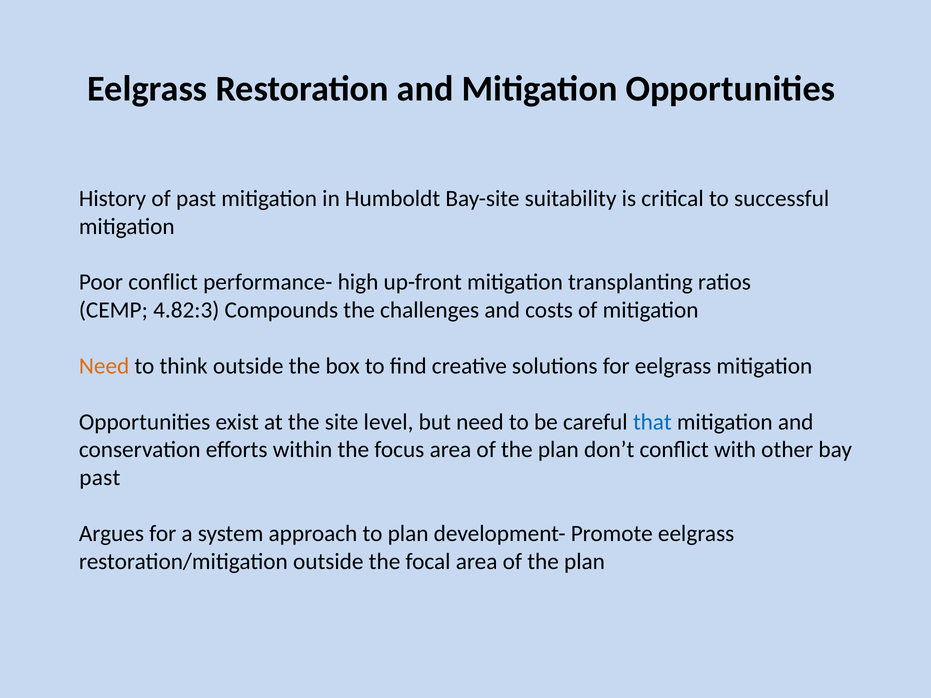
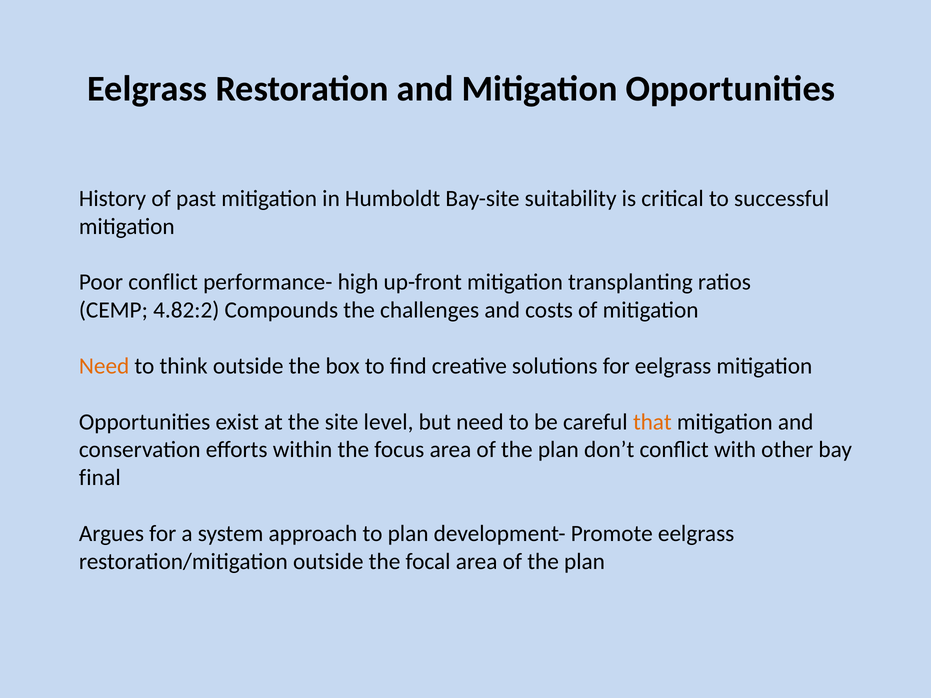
4.82:3: 4.82:3 -> 4.82:2 (186, 310)
that colour: blue -> orange (652, 422)
past: past -> final (100, 478)
